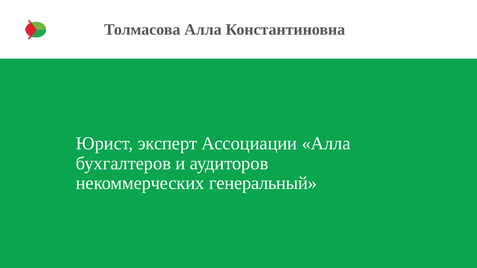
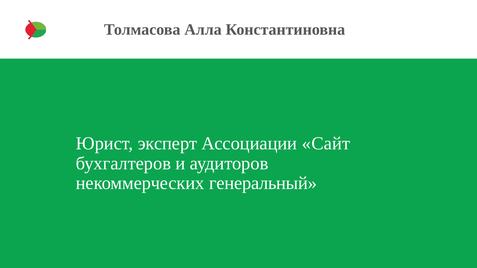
Ассоциации Алла: Алла -> Сайт (326, 144)
